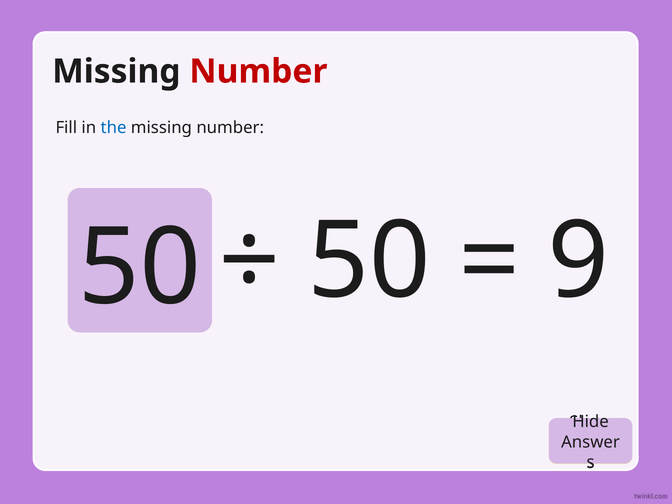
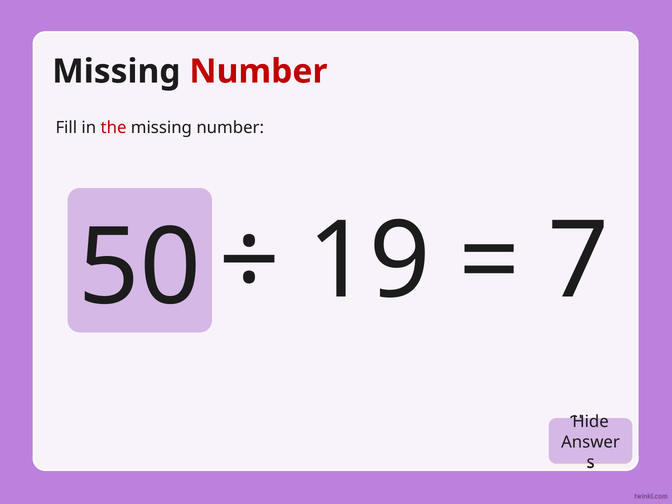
the colour: blue -> red (114, 128)
50: 50 -> 19 (369, 261)
9: 9 -> 7 (579, 261)
